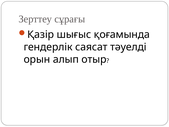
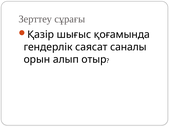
тәуелді: тәуелді -> саналы (128, 47)
